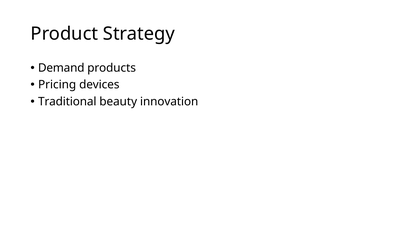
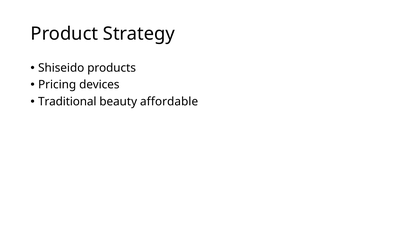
Demand: Demand -> Shiseido (61, 68)
innovation: innovation -> affordable (169, 101)
